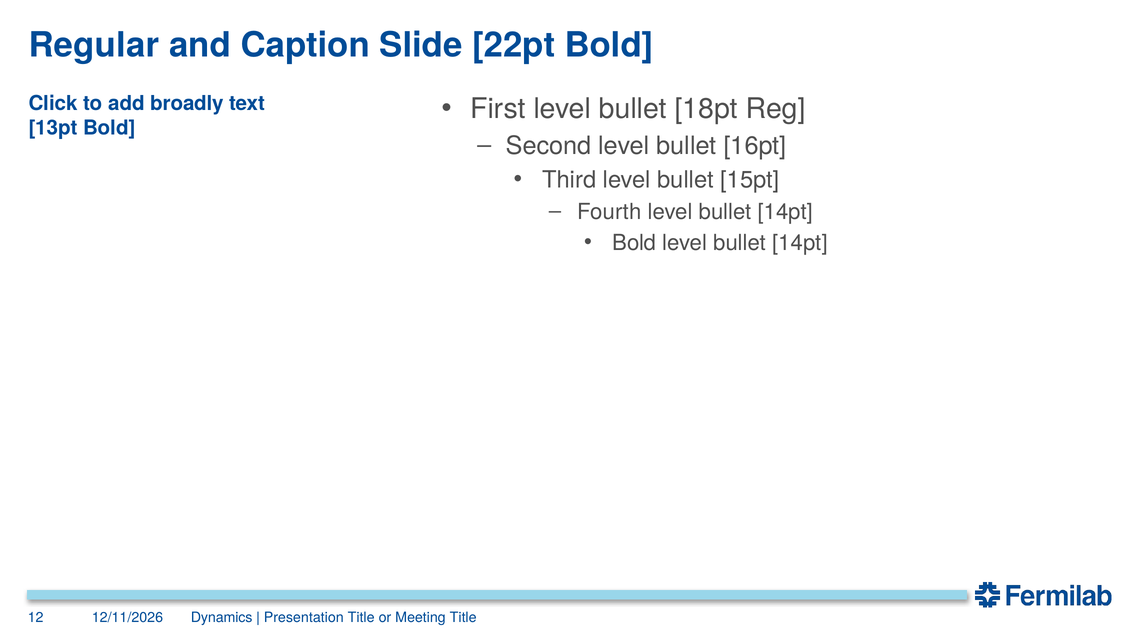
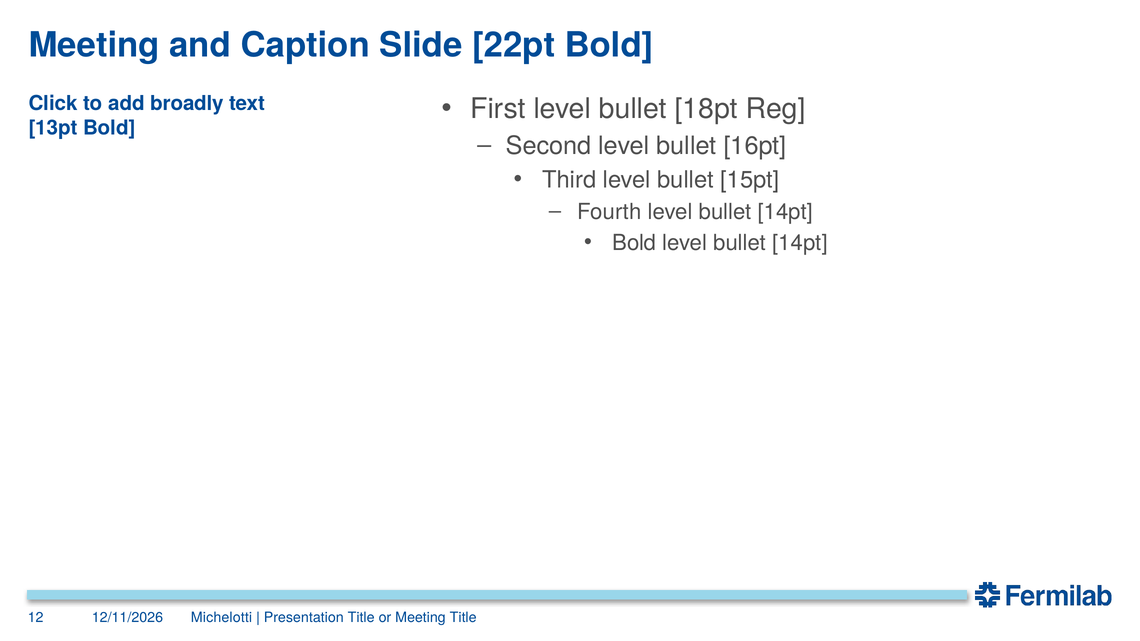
Regular: Regular -> Meeting (94, 45)
Dynamics: Dynamics -> Michelotti (221, 618)
